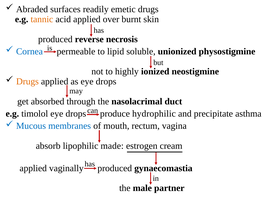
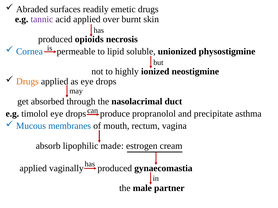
tannic colour: orange -> purple (42, 19)
reverse: reverse -> opioids (89, 39)
hydrophilic: hydrophilic -> propranolol (154, 114)
